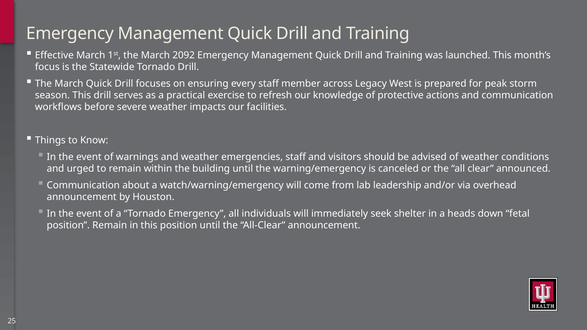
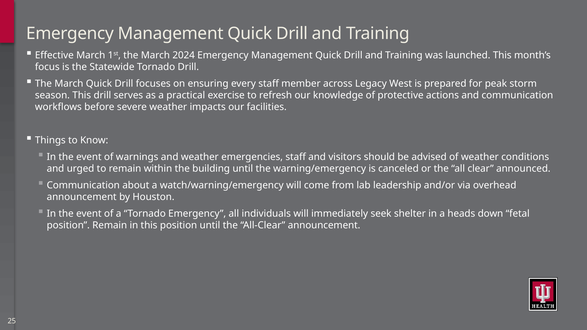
2092: 2092 -> 2024 (184, 55)
